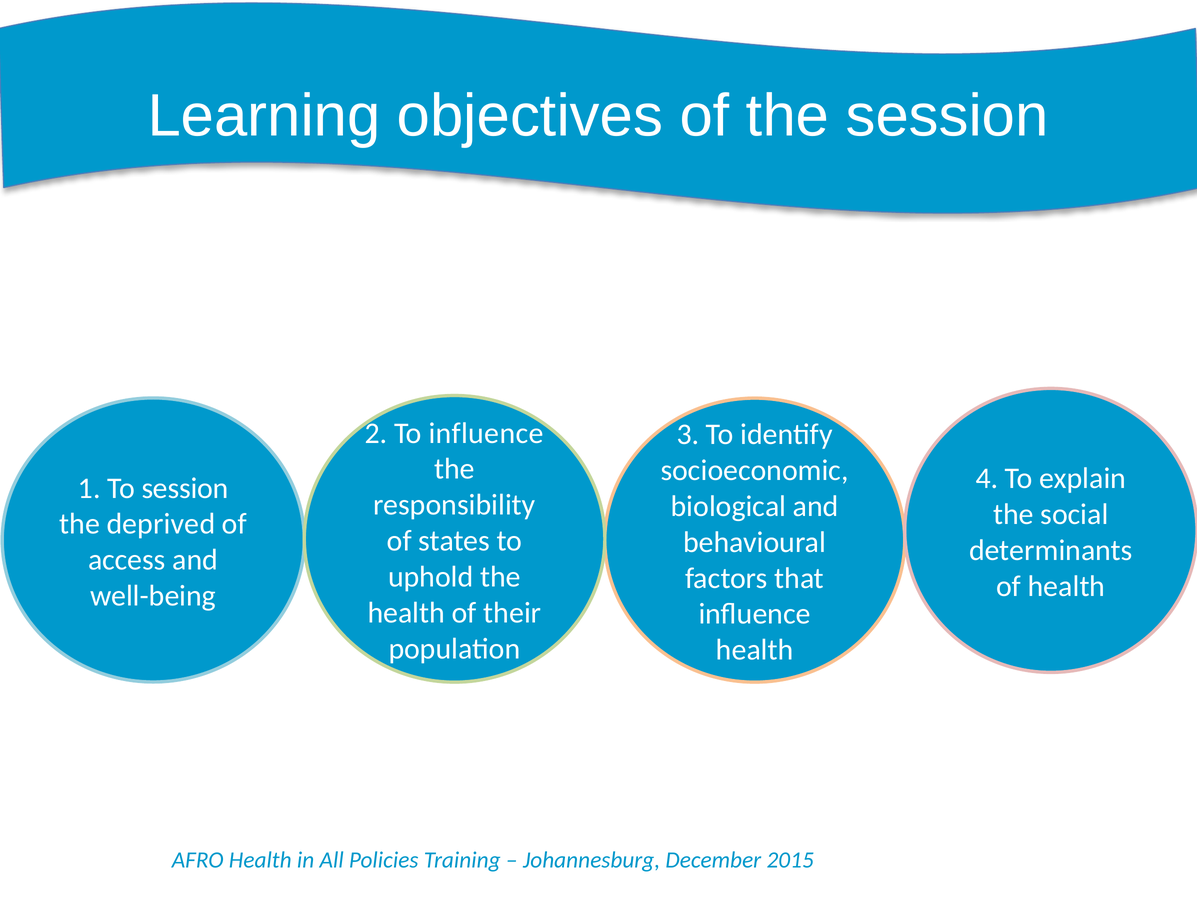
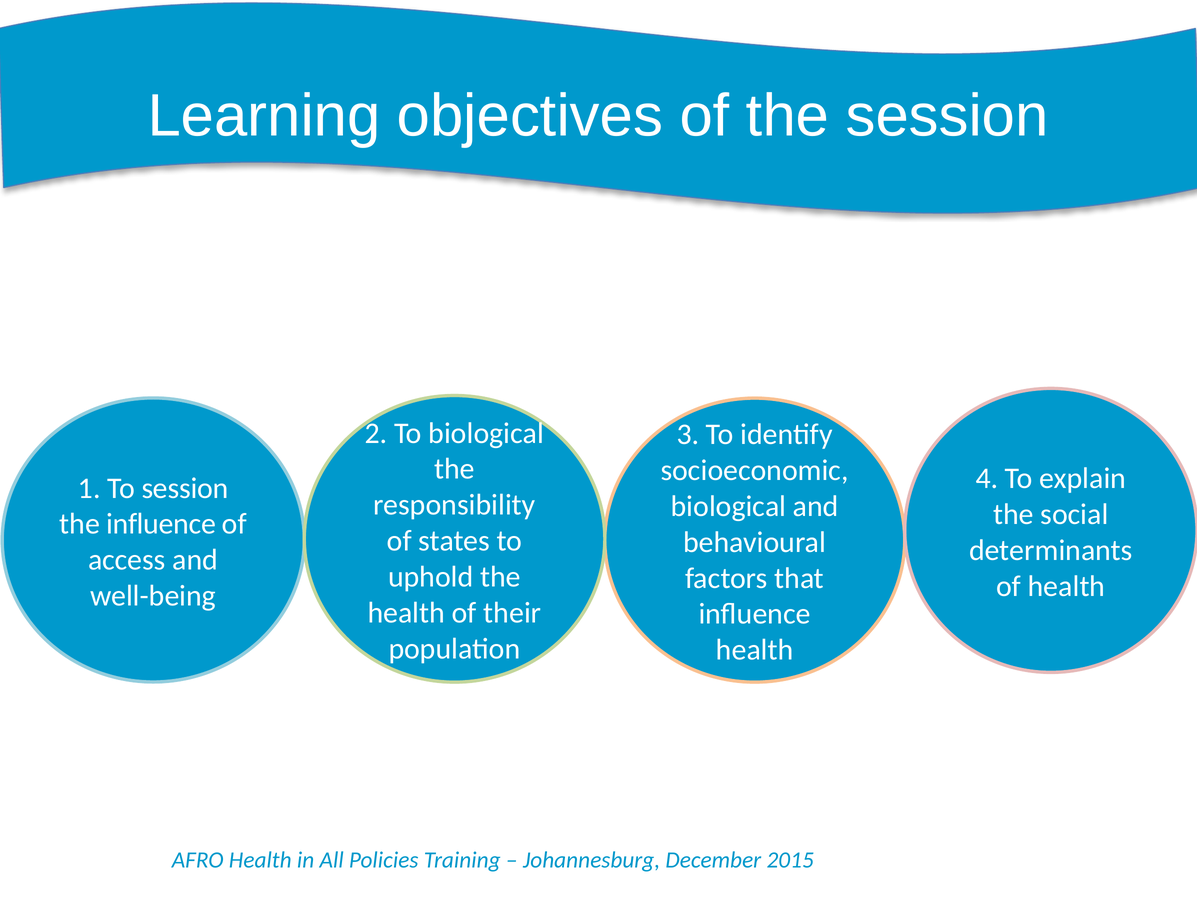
To influence: influence -> biological (486, 433)
the deprived: deprived -> influence (161, 524)
